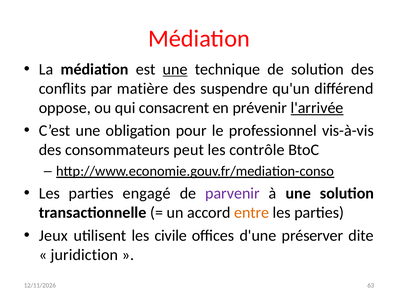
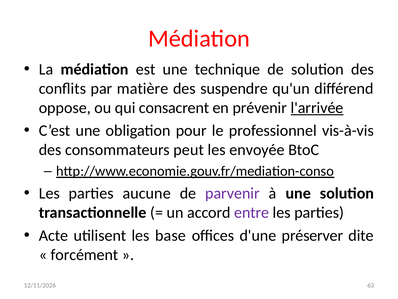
une underline: present -> none (175, 69)
contrôle: contrôle -> envoyée (257, 150)
engagé: engagé -> aucune (147, 193)
entre colour: orange -> purple (252, 212)
Jeux: Jeux -> Acte (54, 235)
civile: civile -> base (171, 235)
juridiction: juridiction -> forcément (84, 254)
